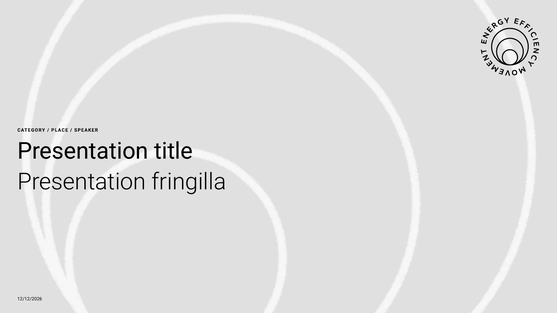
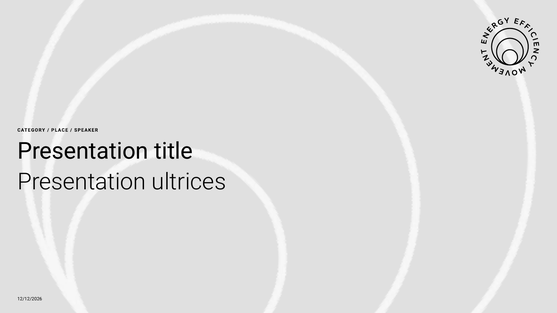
fringilla: fringilla -> ultrices (189, 182)
